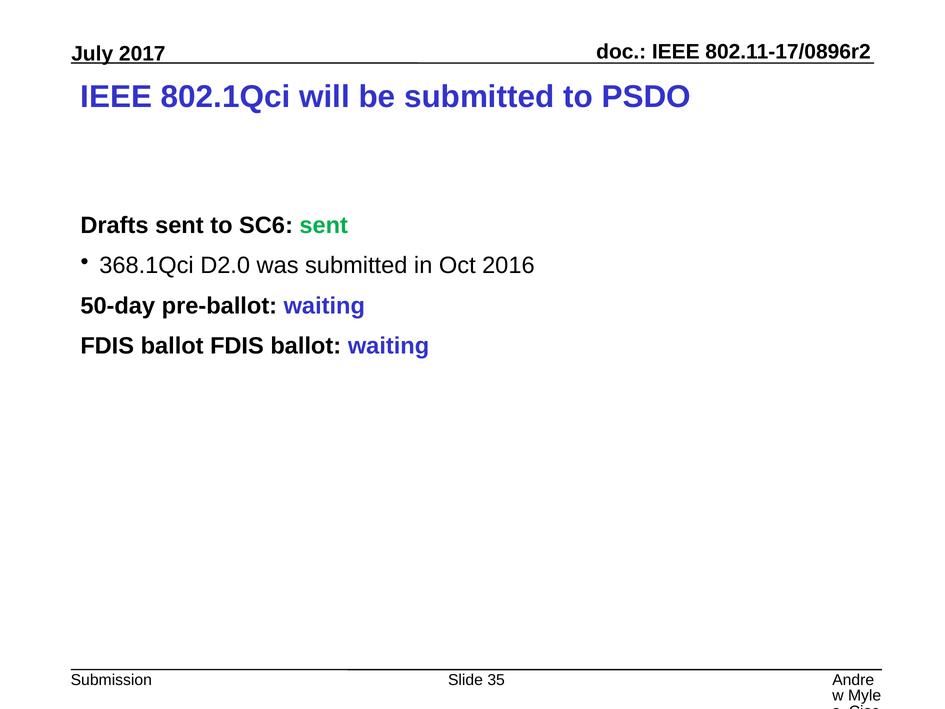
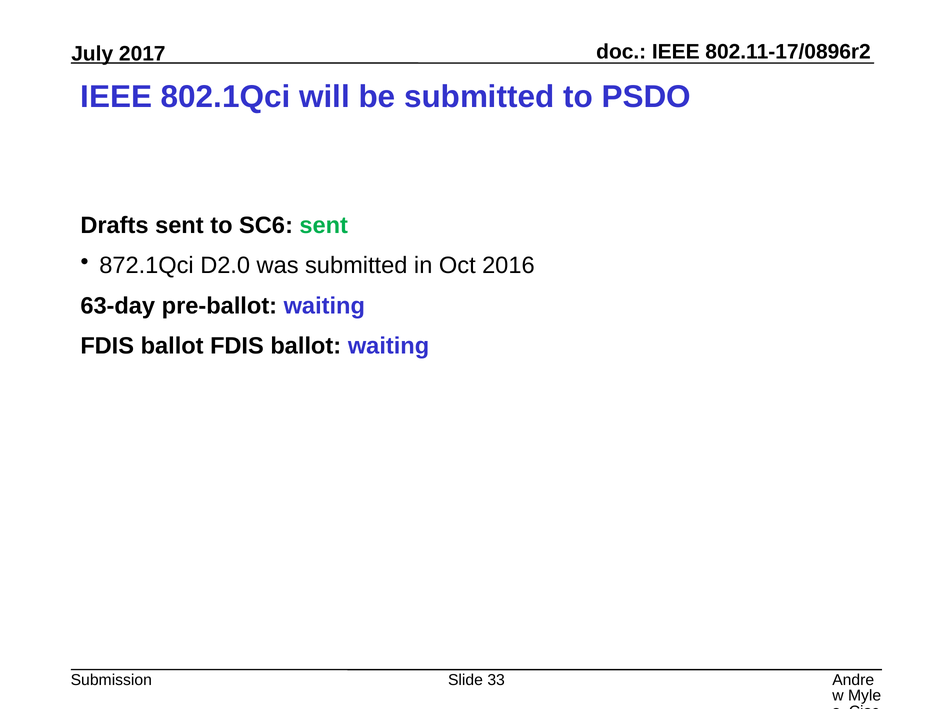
368.1Qci: 368.1Qci -> 872.1Qci (147, 266)
50-day: 50-day -> 63-day (118, 306)
35: 35 -> 33 (496, 680)
